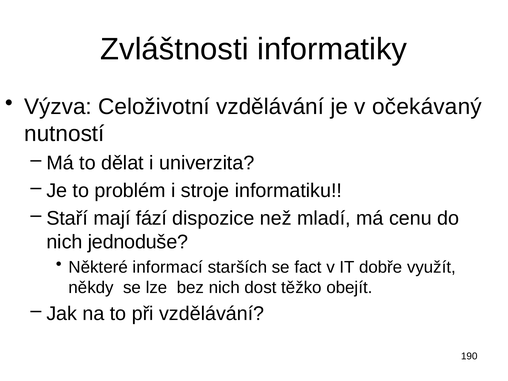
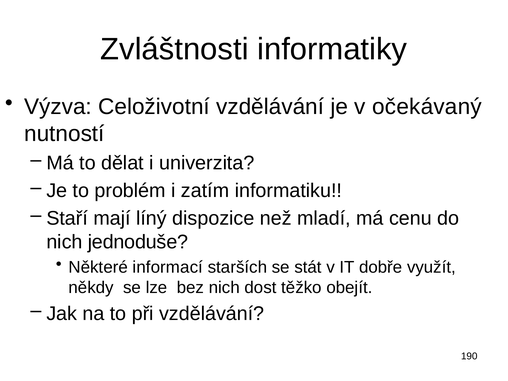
stroje: stroje -> zatím (205, 191)
fází: fází -> líný (151, 218)
fact: fact -> stát (308, 267)
